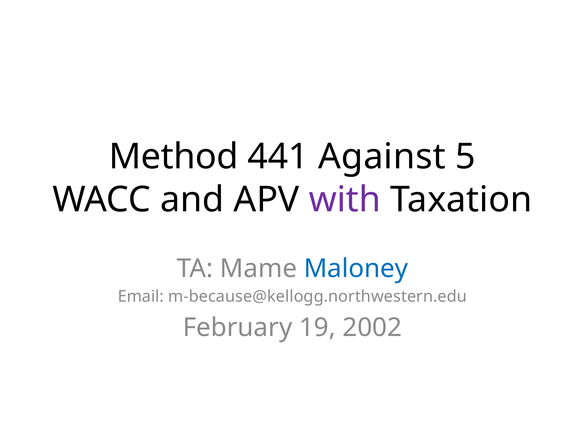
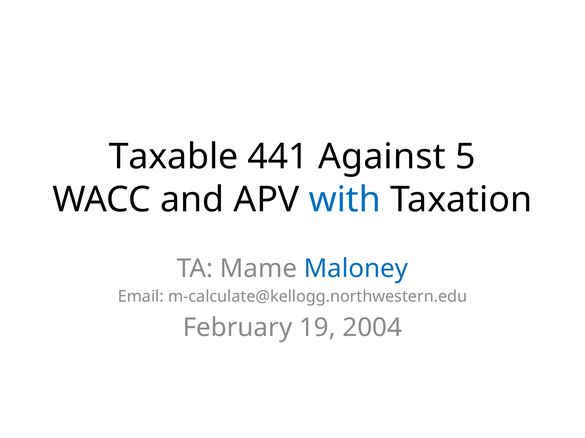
Method: Method -> Taxable (174, 157)
with colour: purple -> blue (345, 200)
m-because@kellogg.northwestern.edu: m-because@kellogg.northwestern.edu -> m-calculate@kellogg.northwestern.edu (318, 297)
2002: 2002 -> 2004 (372, 328)
